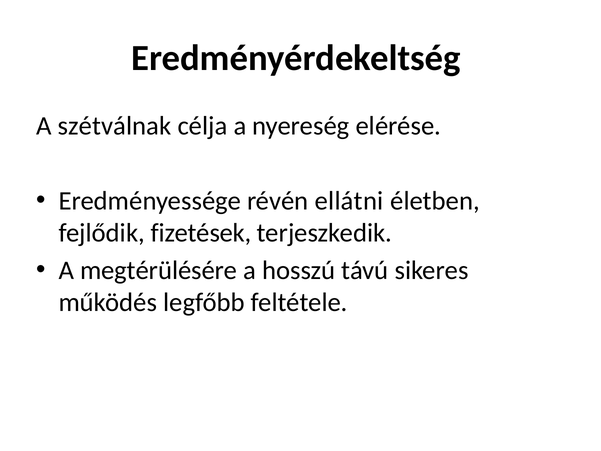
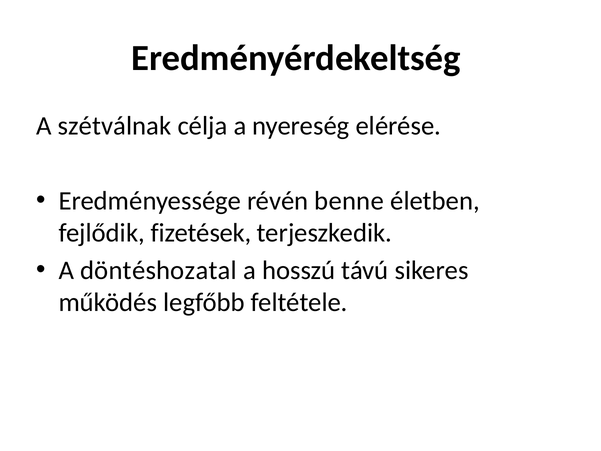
ellátni: ellátni -> benne (349, 201)
megtérülésére: megtérülésére -> döntéshozatal (158, 270)
